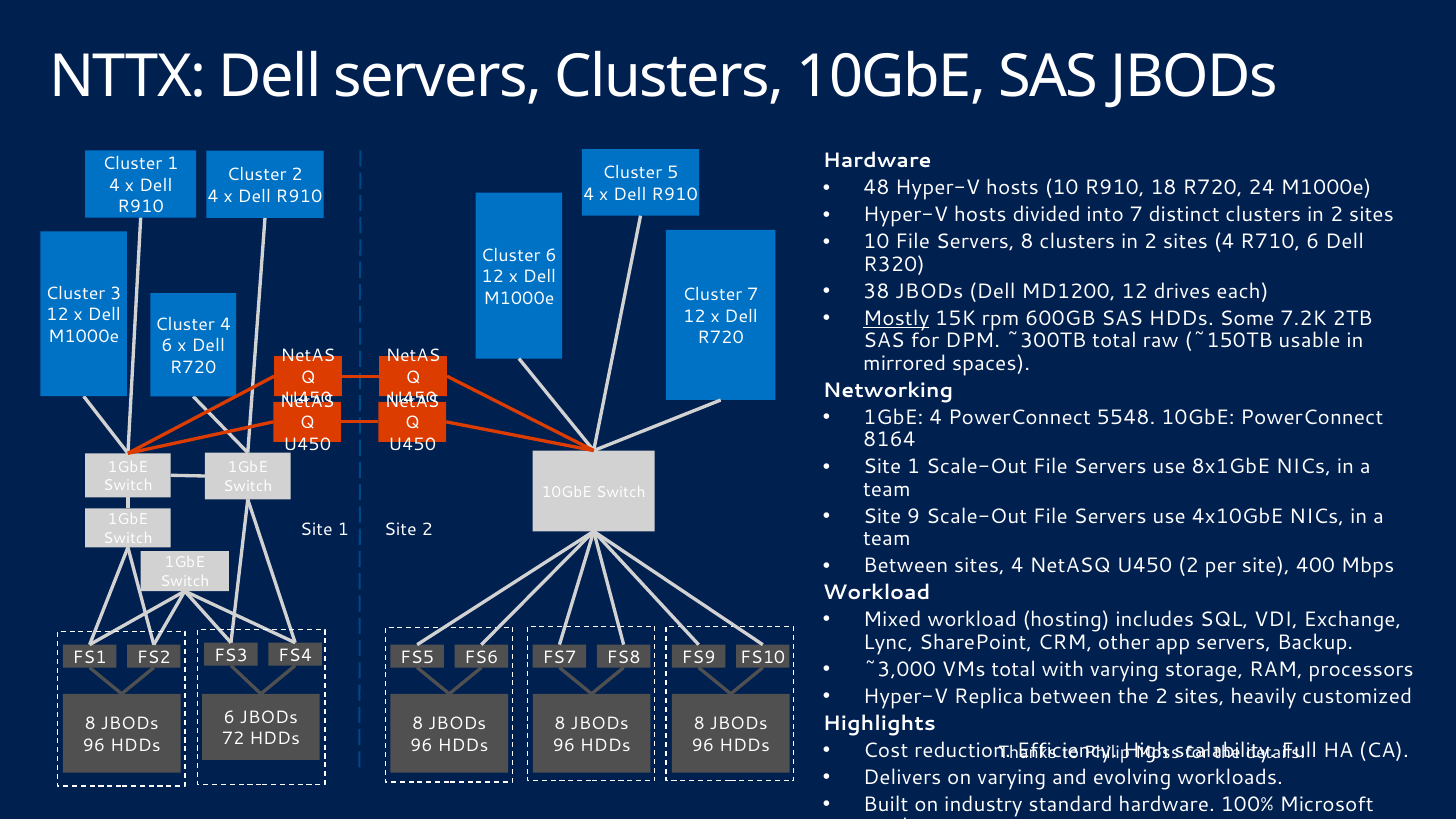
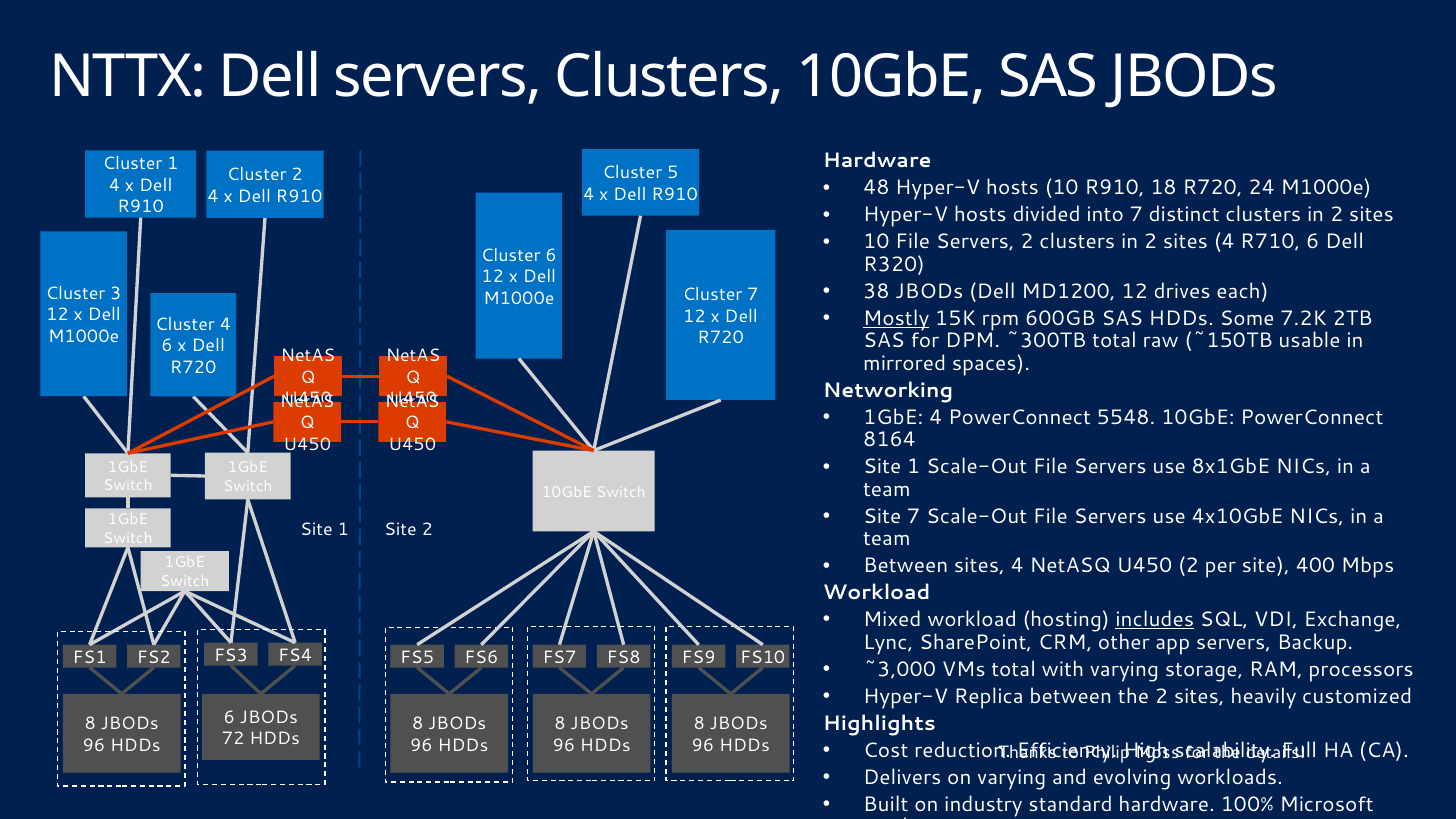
Servers 8: 8 -> 2 (1027, 242)
Site 9: 9 -> 7 (914, 516)
includes underline: none -> present (1155, 620)
